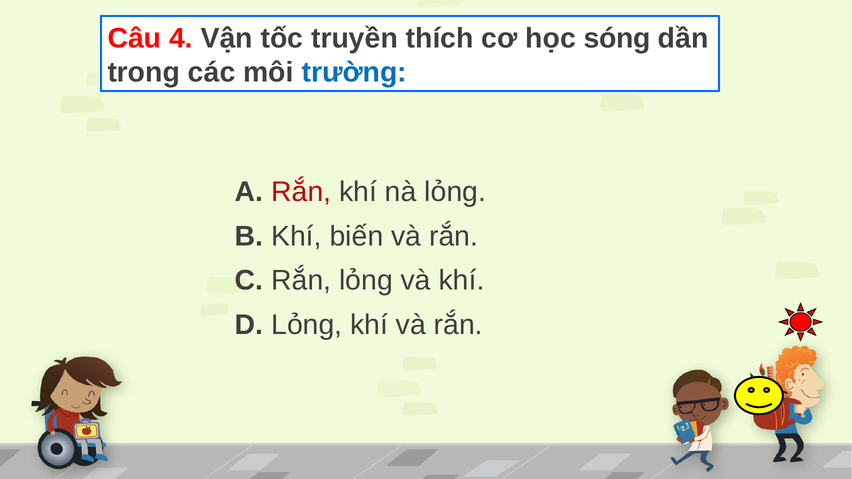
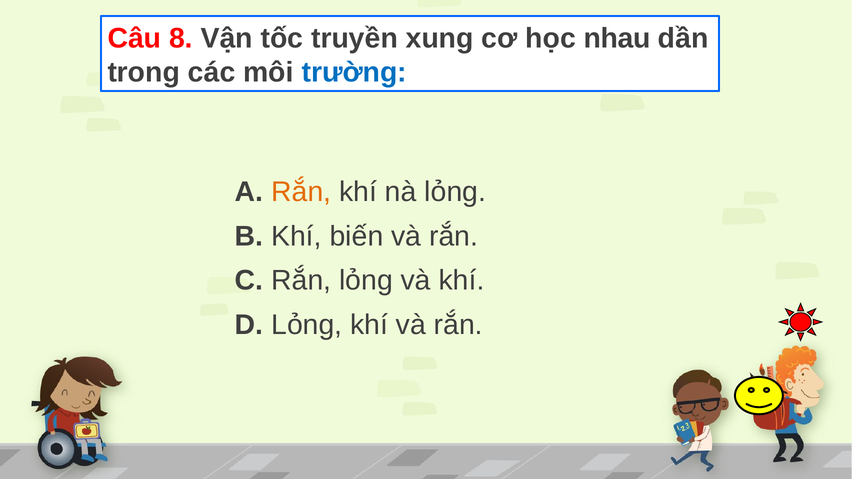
4: 4 -> 8 (181, 38)
thích: thích -> xung (440, 38)
sóng: sóng -> nhau (617, 38)
Rắn colour: red -> orange (301, 192)
